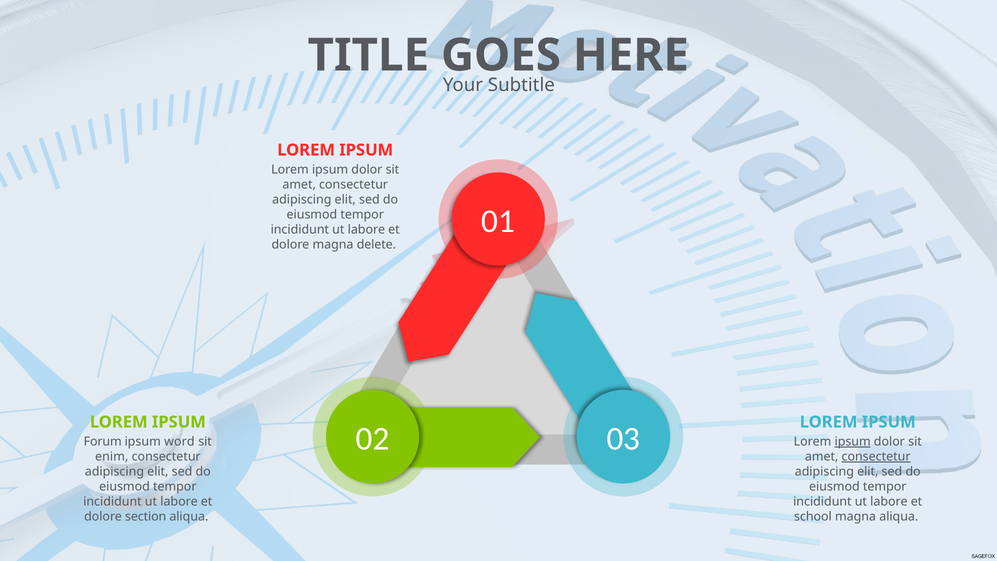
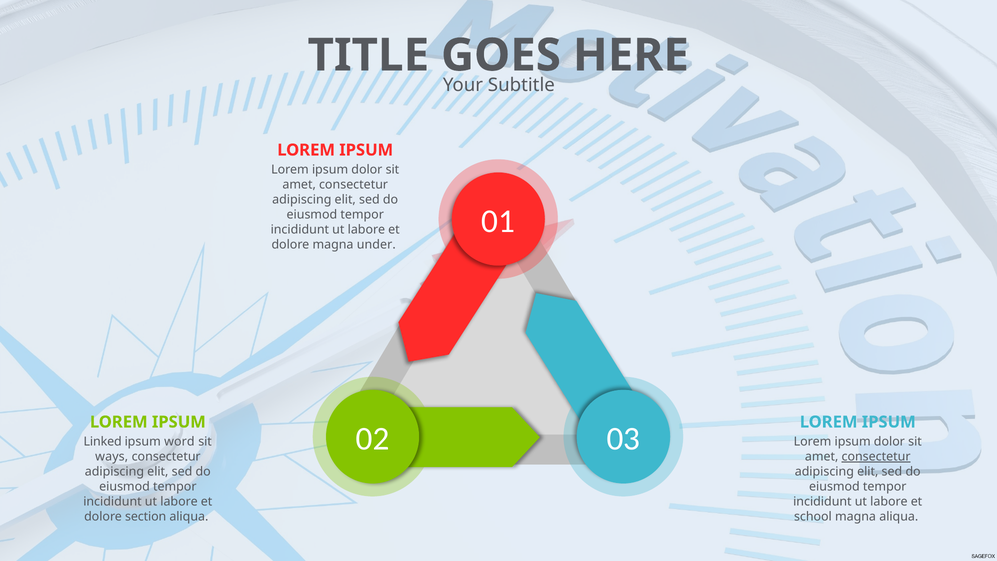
delete: delete -> under (376, 244)
Forum: Forum -> Linked (103, 442)
ipsum underline: present -> none (853, 442)
enim: enim -> ways (112, 456)
